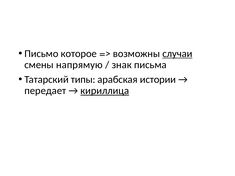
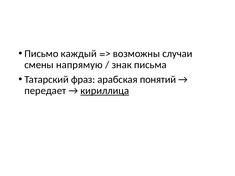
которое: которое -> каждый (79, 54)
случаи underline: present -> none (177, 54)
типы: типы -> фраз (83, 80)
истории: истории -> понятий (158, 80)
